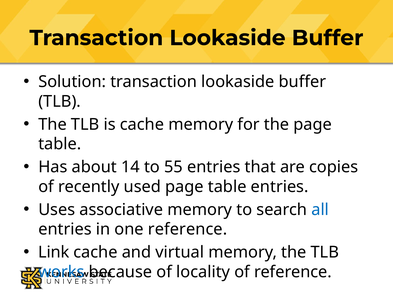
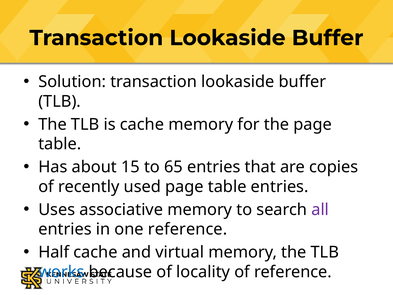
14: 14 -> 15 (130, 167)
55: 55 -> 65 (173, 167)
all colour: blue -> purple (320, 209)
Link: Link -> Half (54, 252)
